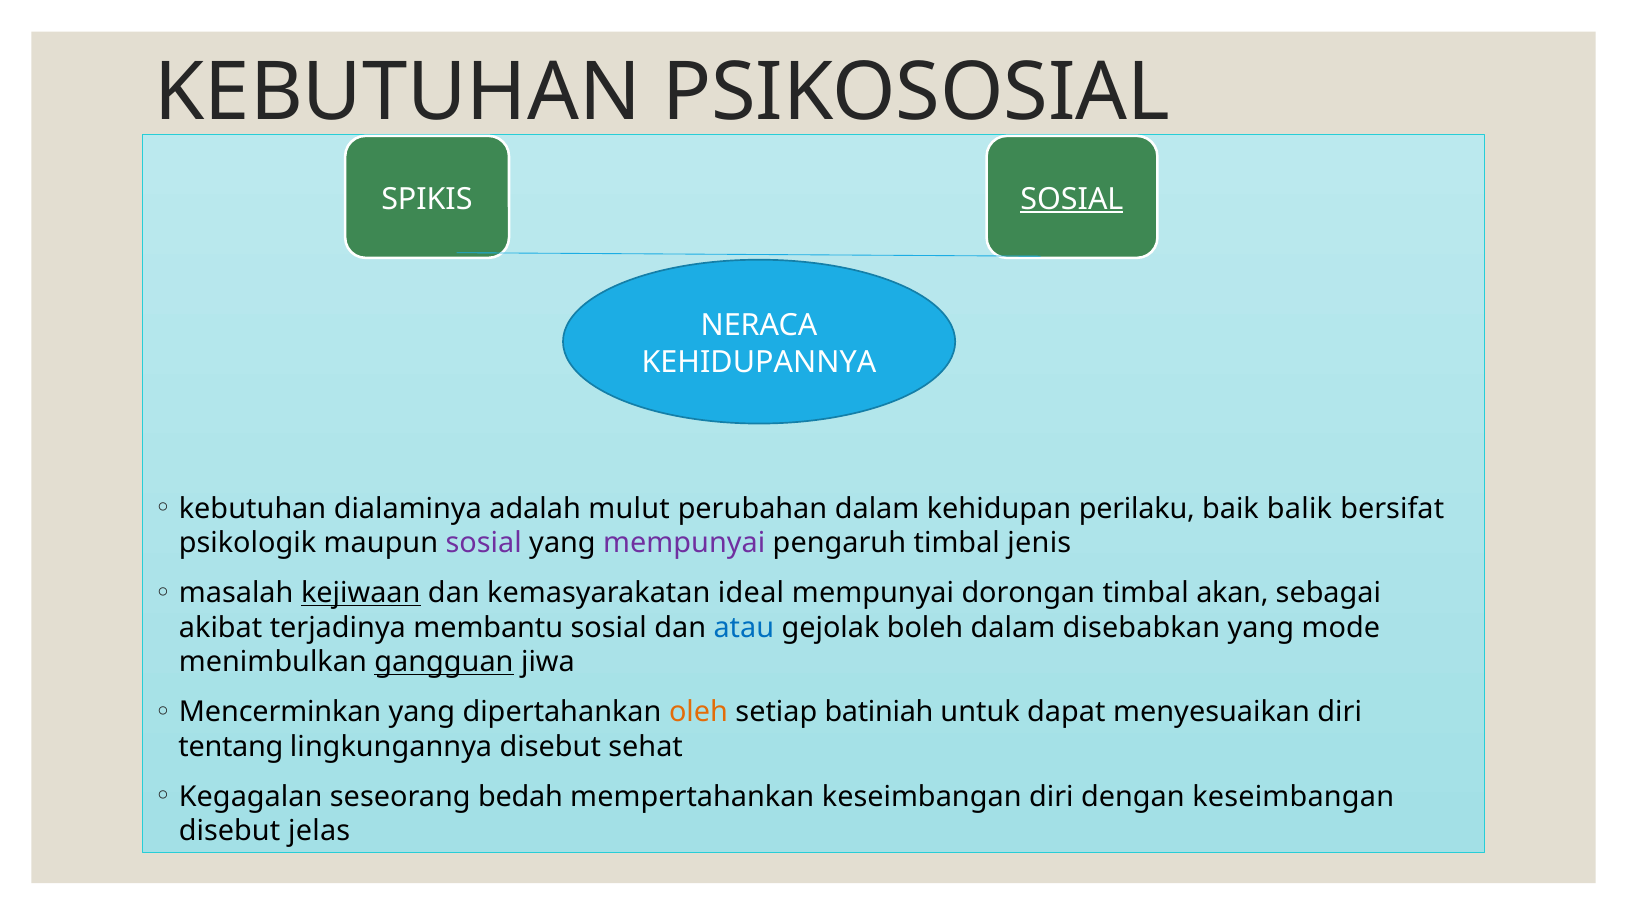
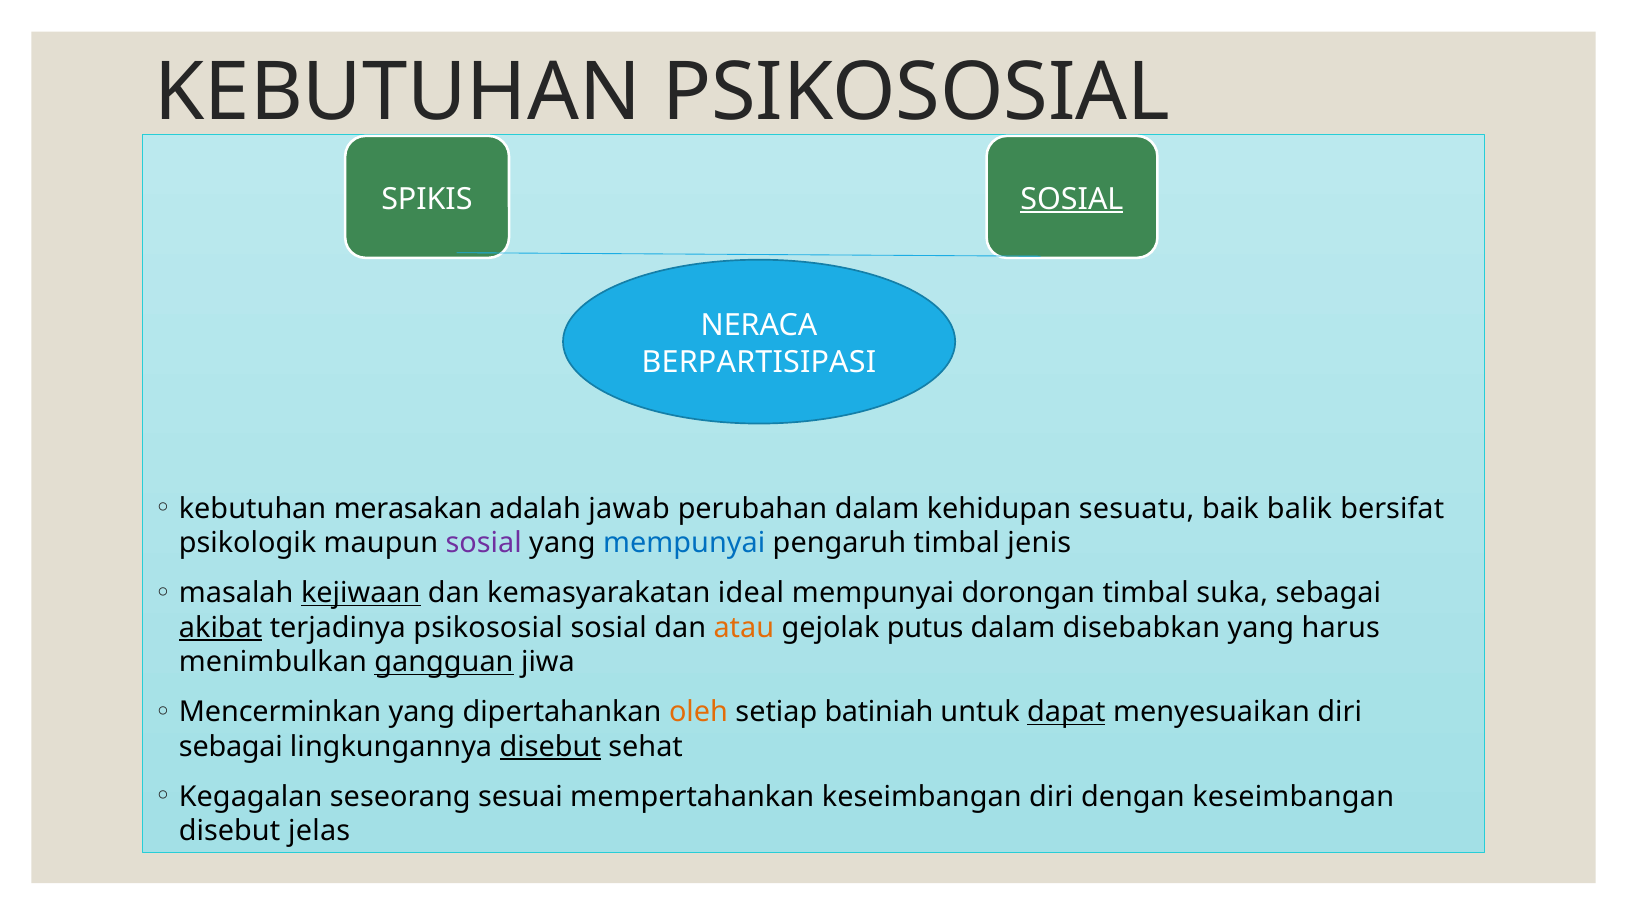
KEHIDUPANNYA: KEHIDUPANNYA -> BERPARTISIPASI (759, 362)
dialaminya: dialaminya -> merasakan (408, 509)
mulut: mulut -> jawab (629, 509)
perilaku: perilaku -> sesuatu (1137, 509)
mempunyai colour: purple -> blue (684, 543)
akan: akan -> suka (1232, 593)
akibat underline: none -> present (221, 628)
terjadinya membantu: membantu -> psikososial (488, 628)
atau colour: blue -> orange (744, 628)
boleh: boleh -> putus (925, 628)
mode: mode -> harus (1341, 628)
dapat underline: none -> present (1066, 712)
tentang: tentang -> sebagai (231, 747)
disebut underline: none -> present (550, 747)
bedah: bedah -> sesuai (520, 797)
